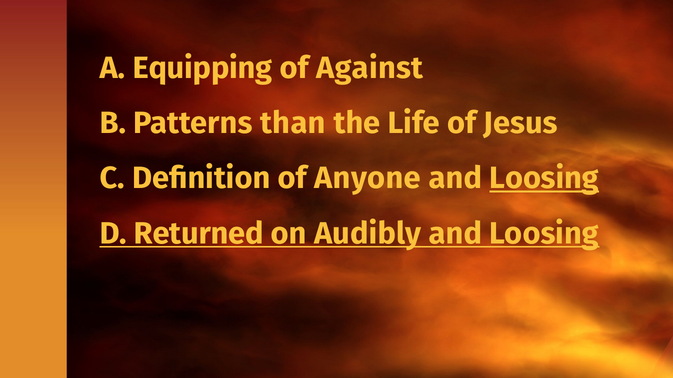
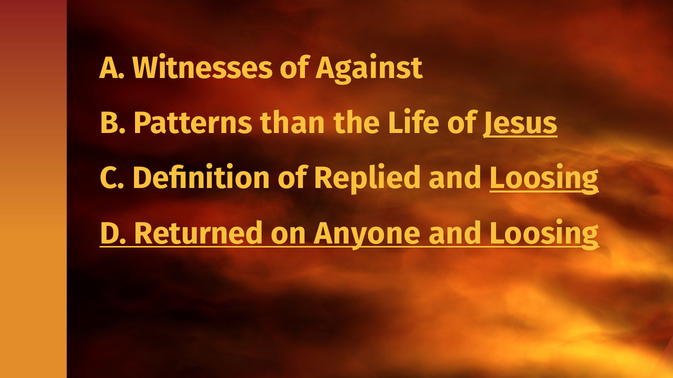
Equipping: Equipping -> Witnesses (203, 68)
Jesus underline: none -> present (520, 123)
Anyone: Anyone -> Replied (368, 179)
Audibly: Audibly -> Anyone (368, 234)
